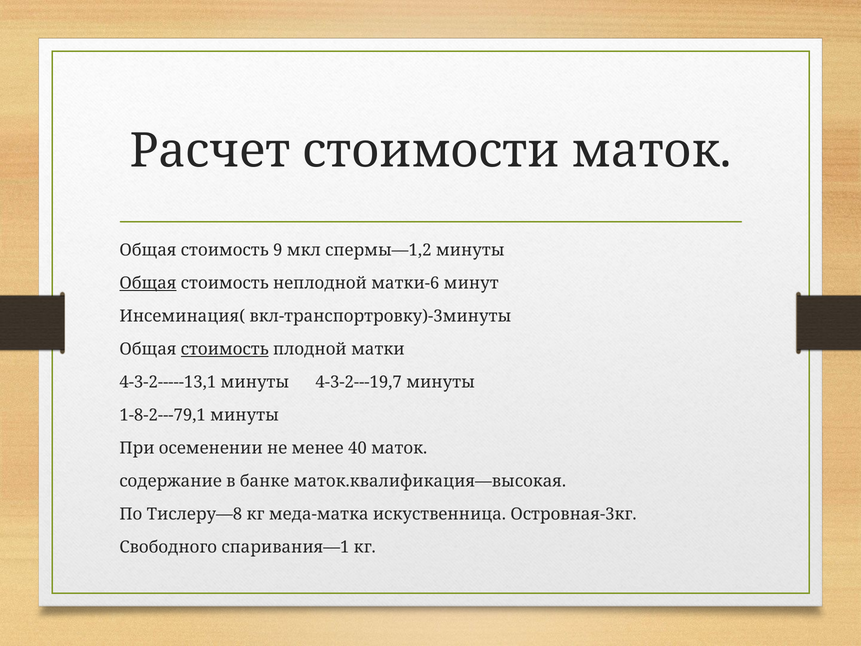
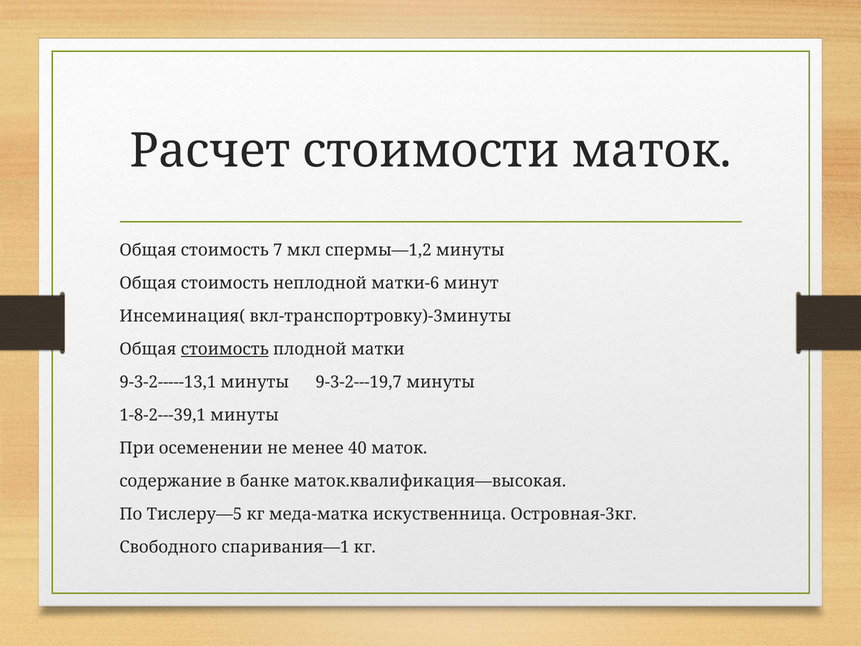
9: 9 -> 7 (278, 250)
Общая underline: present -> none (148, 283)
4-3-2-----13,1: 4-3-2-----13,1 -> 9-3-2-----13,1 (168, 382)
4-3-2---19,7: 4-3-2---19,7 -> 9-3-2---19,7 (359, 382)
1-8-2---79,1: 1-8-2---79,1 -> 1-8-2---39,1 (163, 415)
Тислеру—8: Тислеру—8 -> Тислеру—5 (194, 514)
